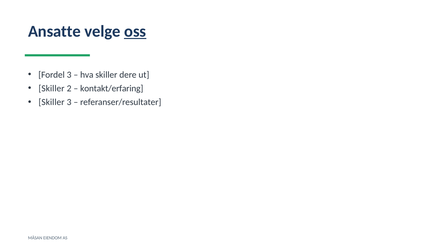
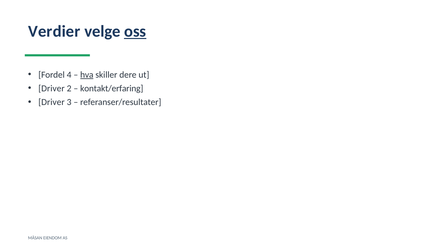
Ansatte: Ansatte -> Verdier (54, 31)
Fordel 3: 3 -> 4 (69, 75)
hva underline: none -> present (87, 75)
Skiller: Skiller -> Driver (52, 88)
Skiller: Skiller -> Driver (52, 102)
